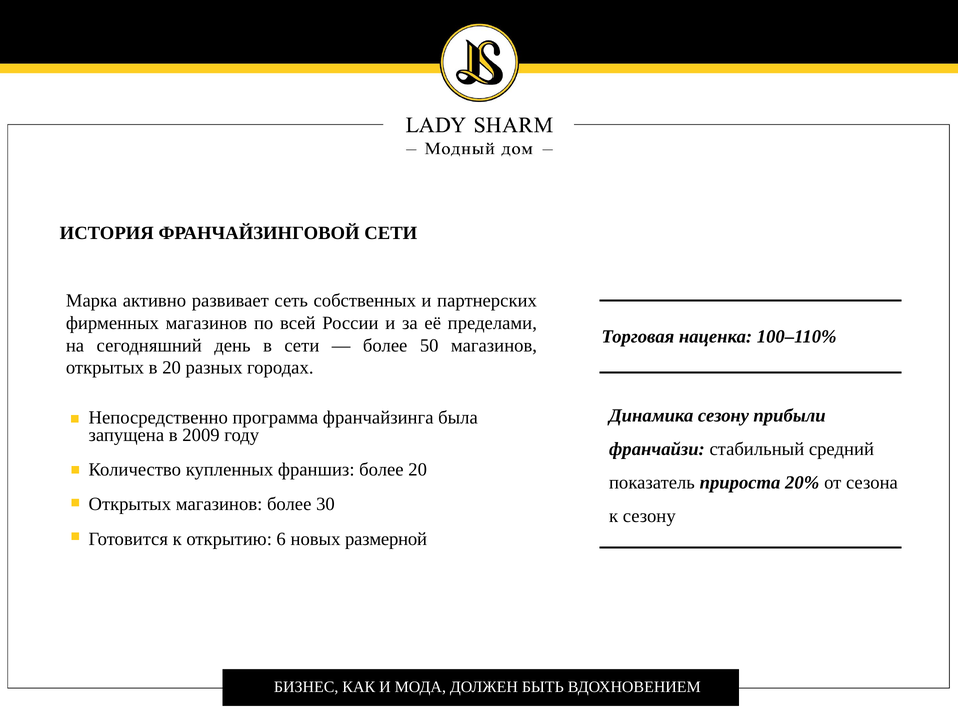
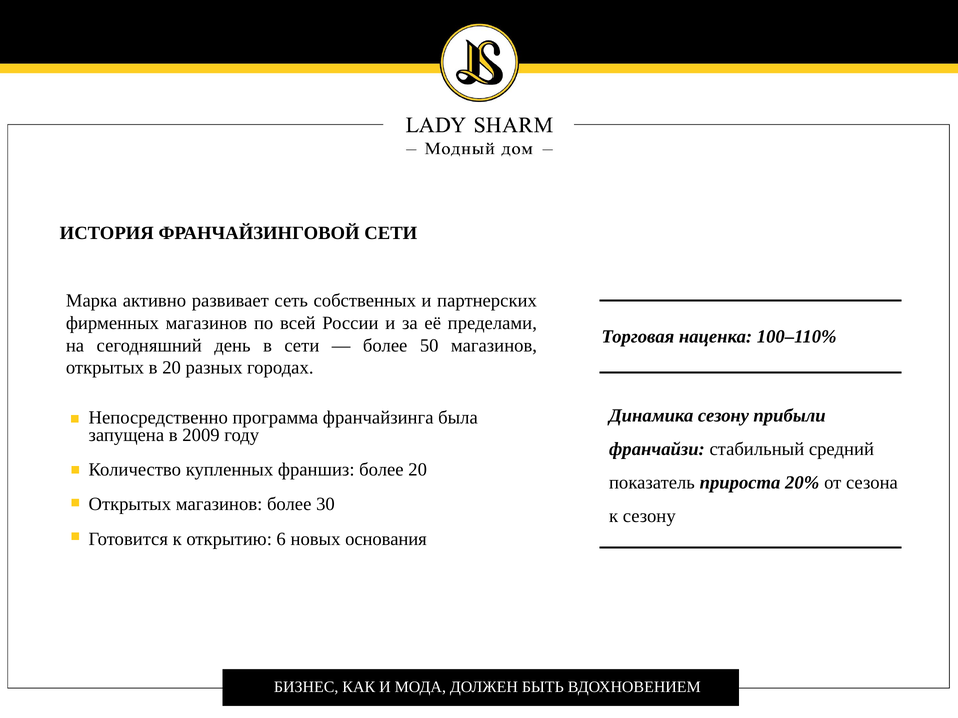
размерной: размерной -> основания (386, 539)
